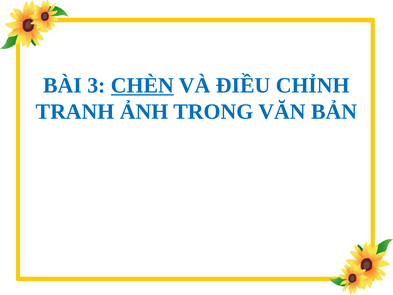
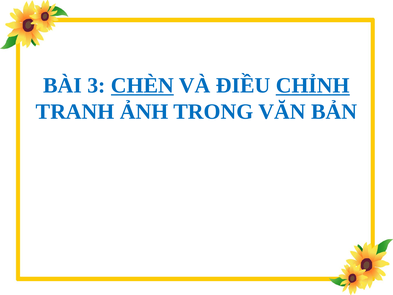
CHỈNH underline: none -> present (313, 85)
